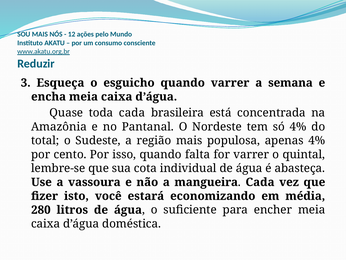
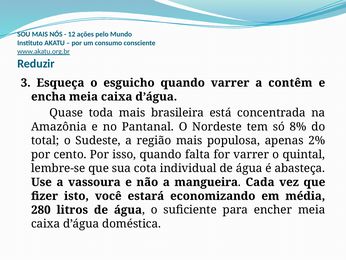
semana: semana -> contêm (290, 83)
toda cada: cada -> mais (132, 113)
só 4%: 4% -> 8% (298, 126)
apenas 4%: 4% -> 2% (317, 140)
